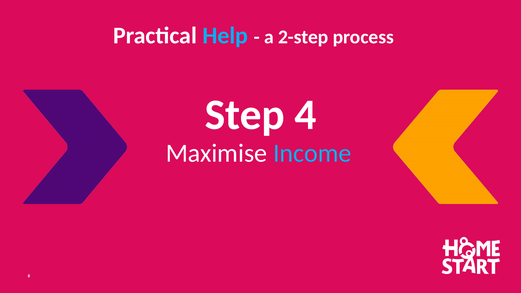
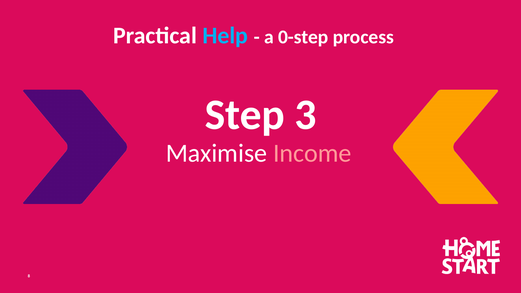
2-step: 2-step -> 0-step (303, 37)
4: 4 -> 3 (306, 115)
Income colour: light blue -> pink (312, 153)
